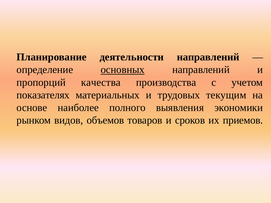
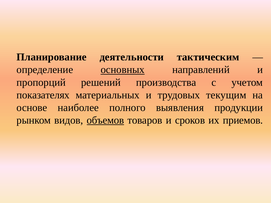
деятельности направлений: направлений -> тактическим (208, 57)
качества: качества -> решений (101, 82)
экономики: экономики -> продукции (239, 108)
объемов underline: none -> present (105, 120)
